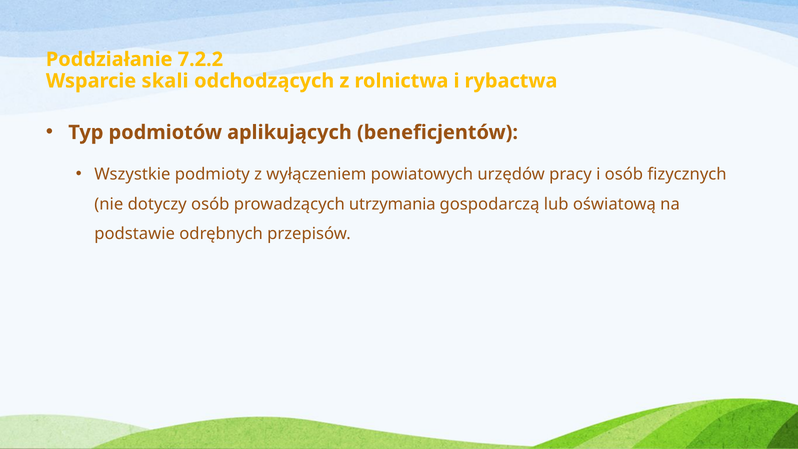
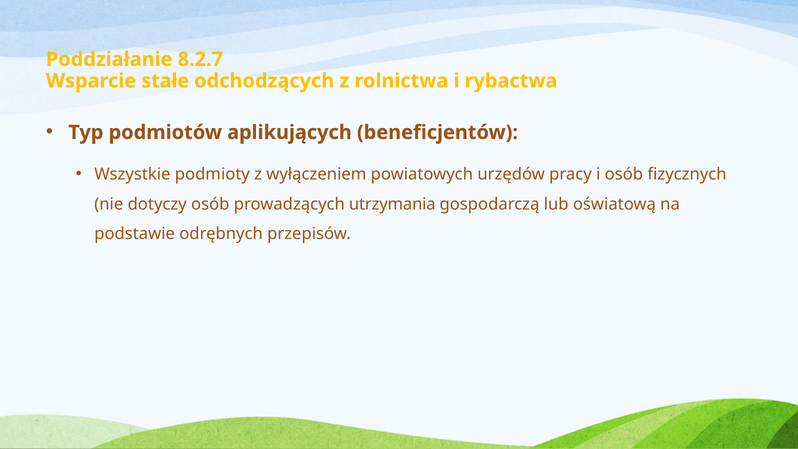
7.2.2: 7.2.2 -> 8.2.7 (200, 59)
skali: skali -> stałe (165, 81)
